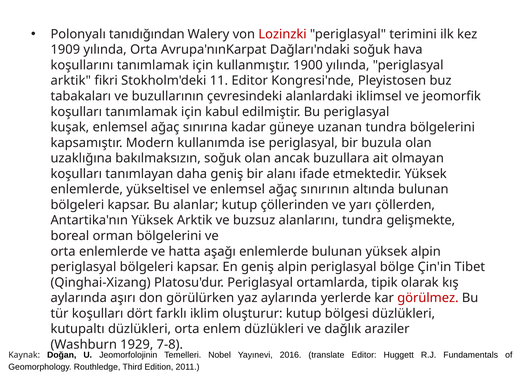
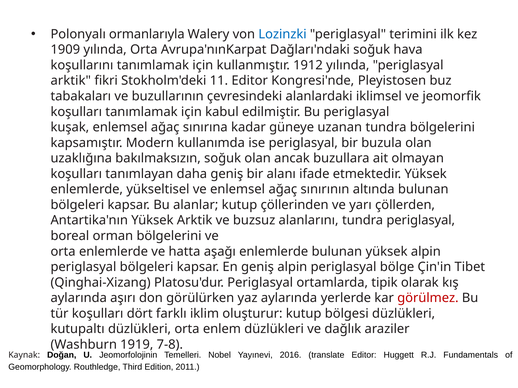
tanıdığından: tanıdığından -> ormanlarıyla (147, 34)
Lozinzki colour: red -> blue (283, 34)
1900: 1900 -> 1912 (308, 65)
tundra gelişmekte: gelişmekte -> periglasyal (421, 221)
1929: 1929 -> 1919 (137, 345)
